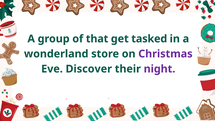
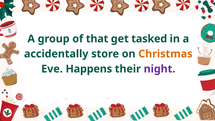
wonderland: wonderland -> accidentally (56, 54)
Christmas colour: purple -> orange (165, 54)
Discover: Discover -> Happens (89, 69)
